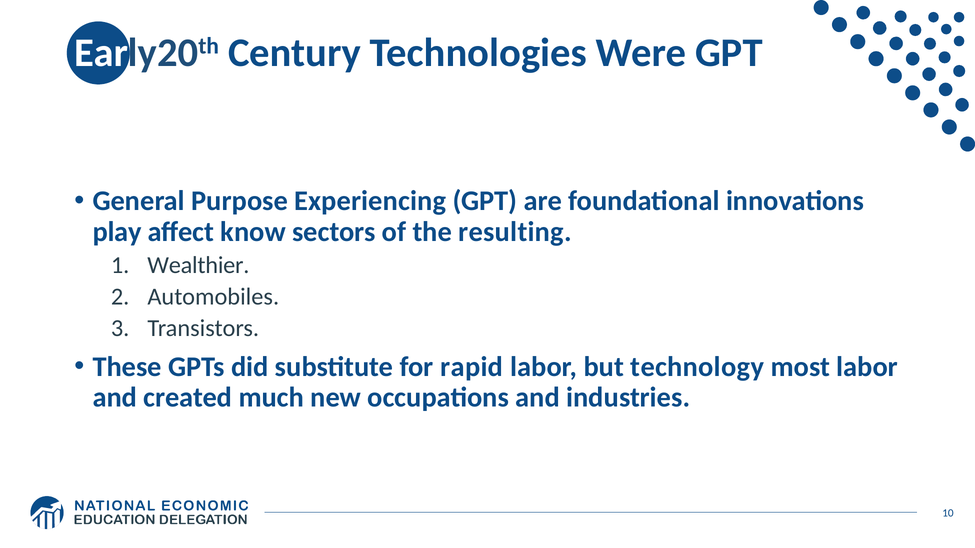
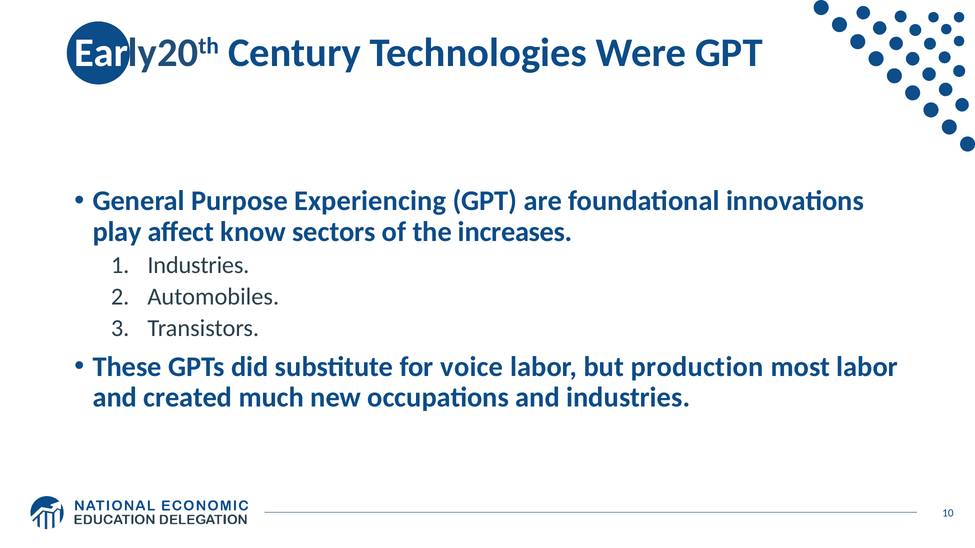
resulting: resulting -> increases (515, 232)
Wealthier: Wealthier -> Industries (198, 266)
rapid: rapid -> voice (472, 367)
technology: technology -> production (697, 367)
